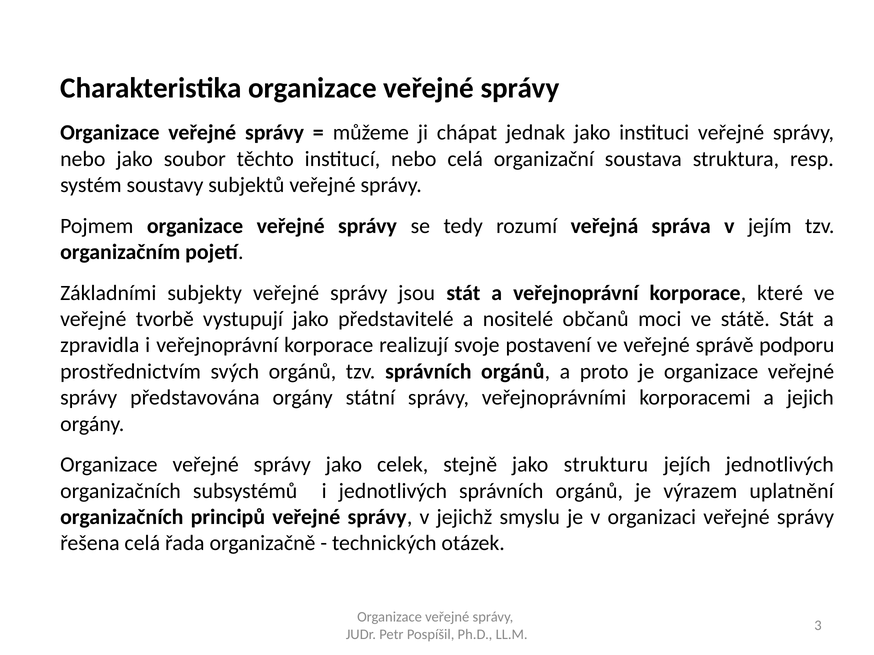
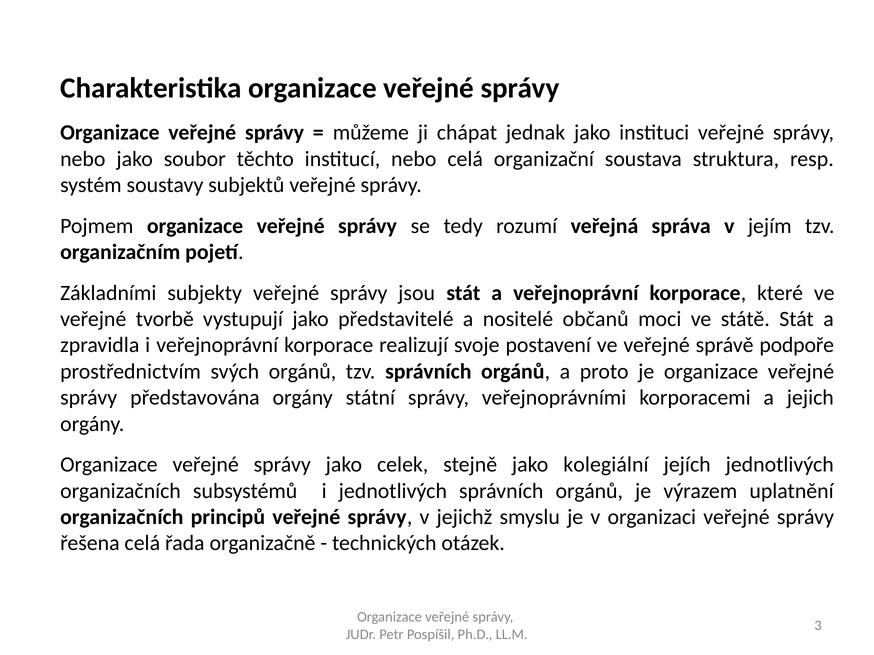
podporu: podporu -> podpoře (797, 346)
strukturu: strukturu -> kolegiální (606, 465)
